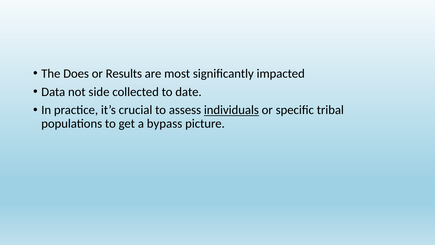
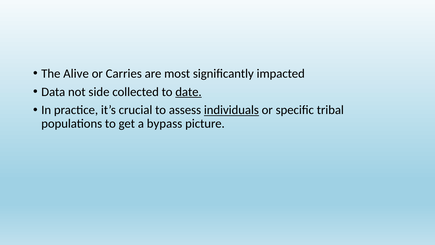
Does: Does -> Alive (76, 74)
Results: Results -> Carries (124, 74)
date underline: none -> present (189, 92)
